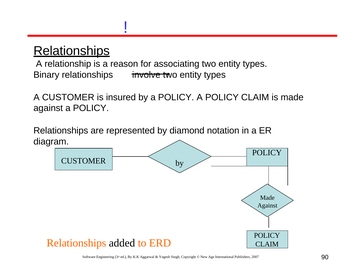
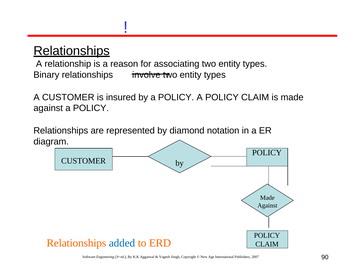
added colour: black -> blue (122, 243)
